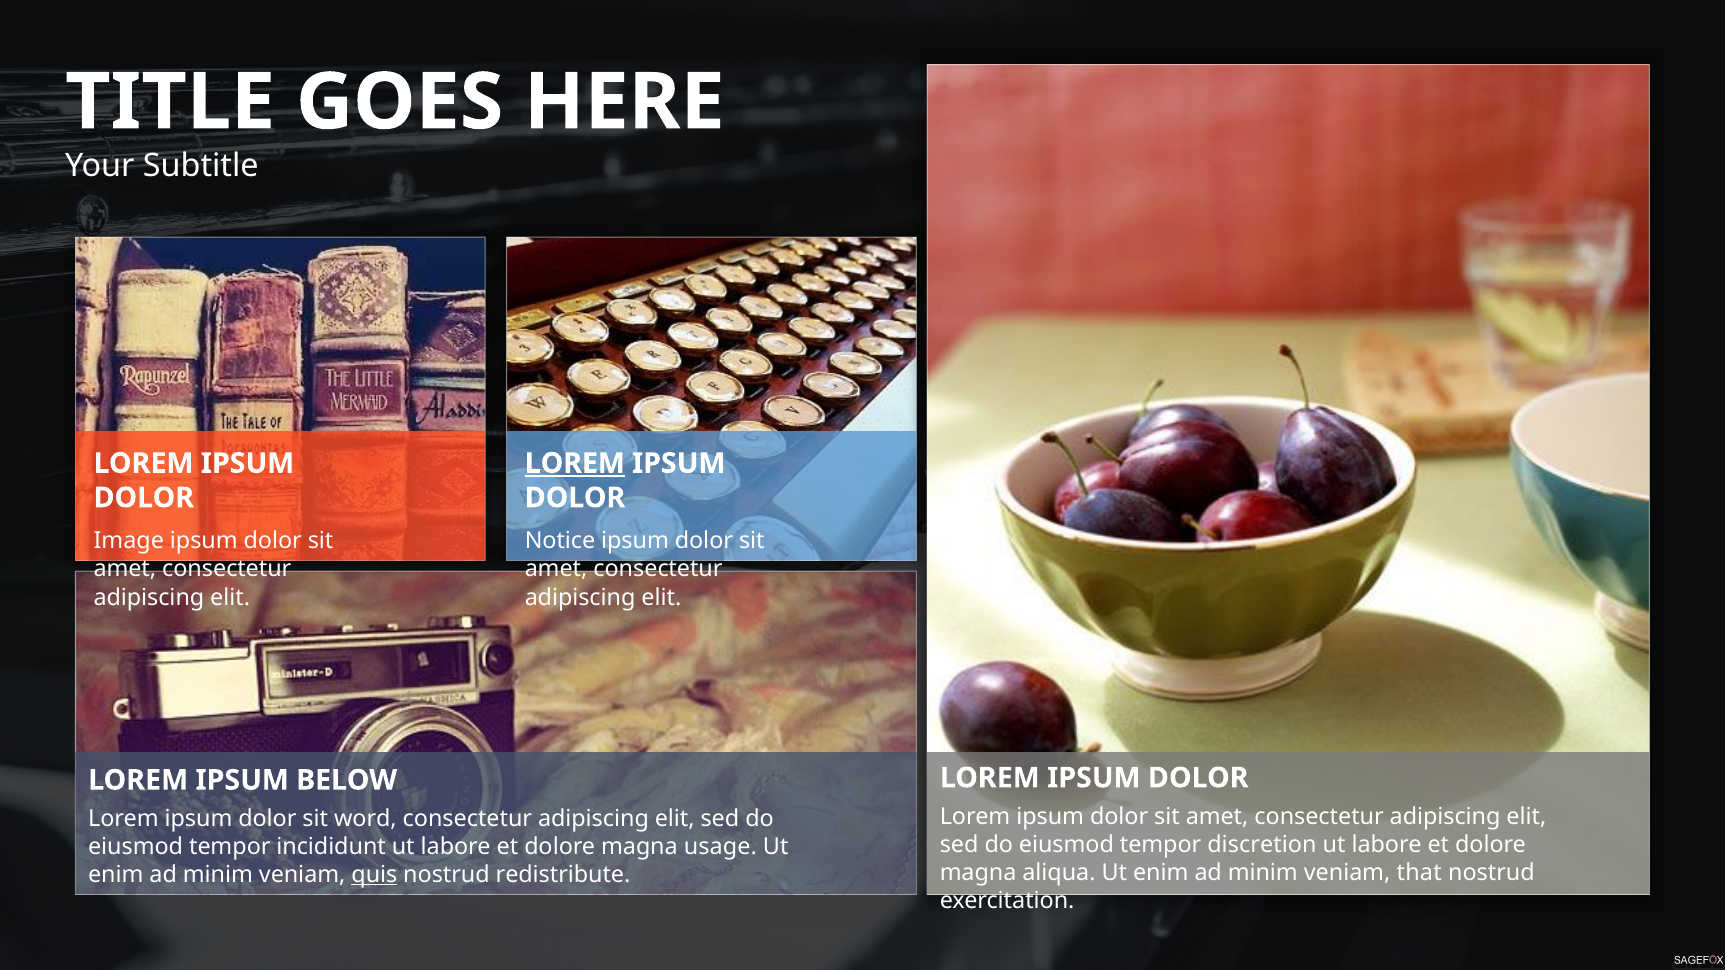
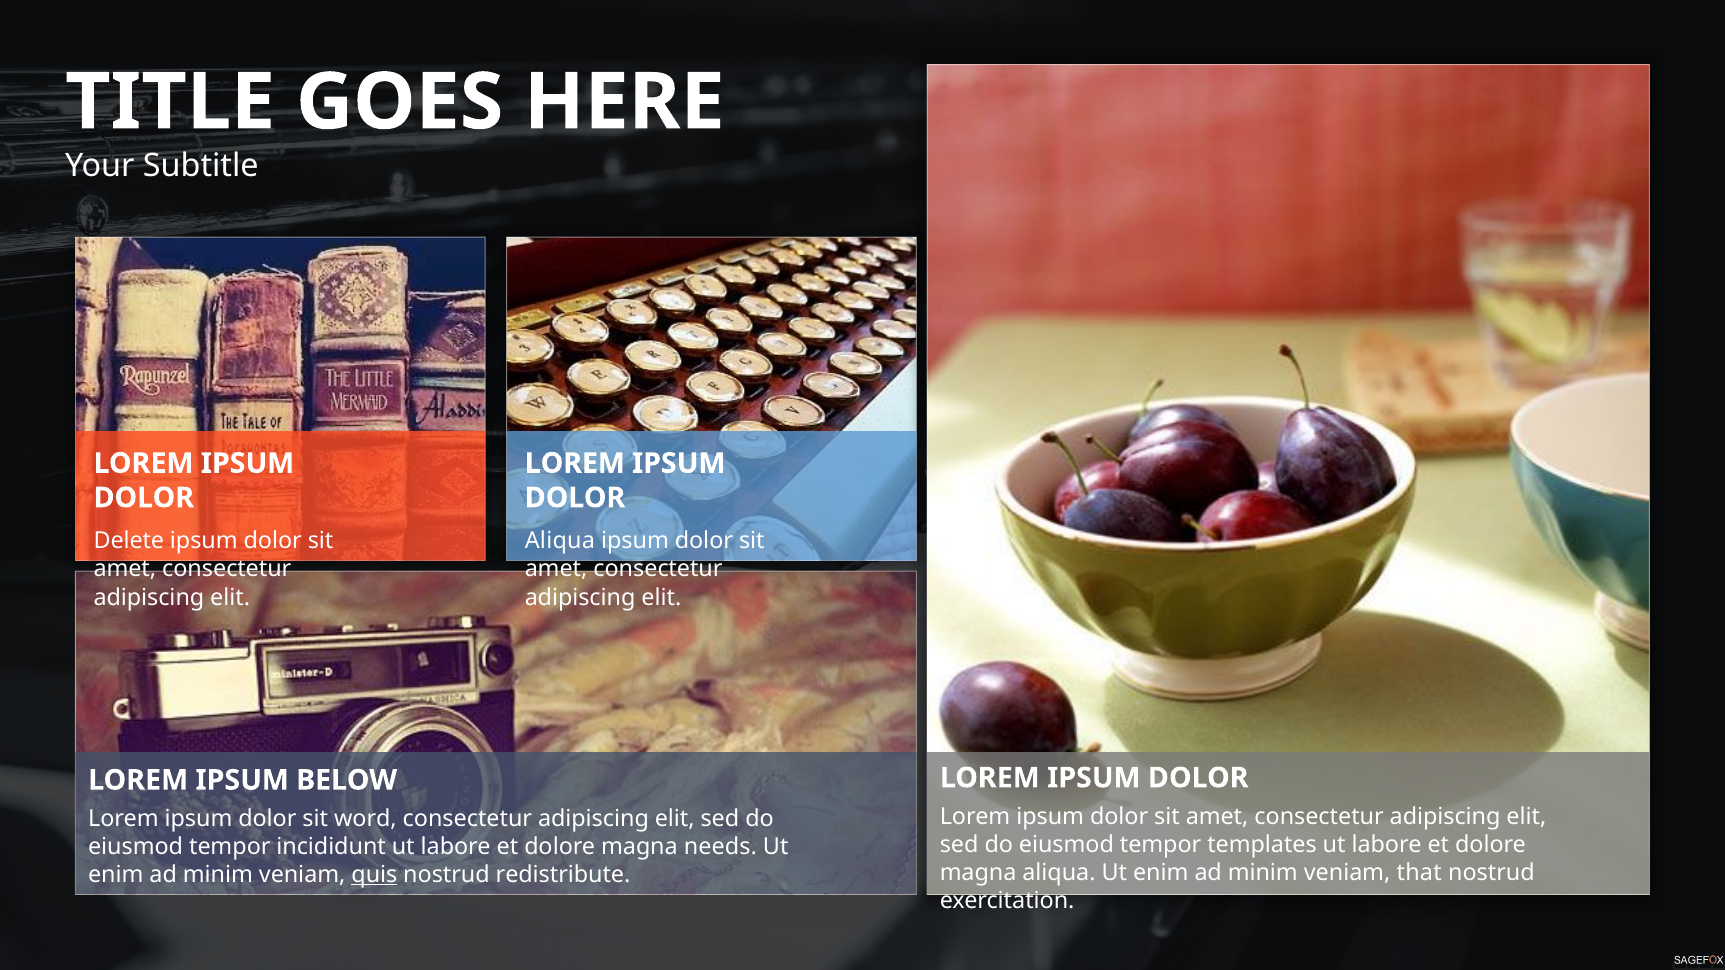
LOREM underline: present -> none (575, 463)
Image: Image -> Delete (129, 541)
Notice: Notice -> Aliqua (560, 541)
discretion: discretion -> templates (1262, 845)
usage: usage -> needs (720, 847)
